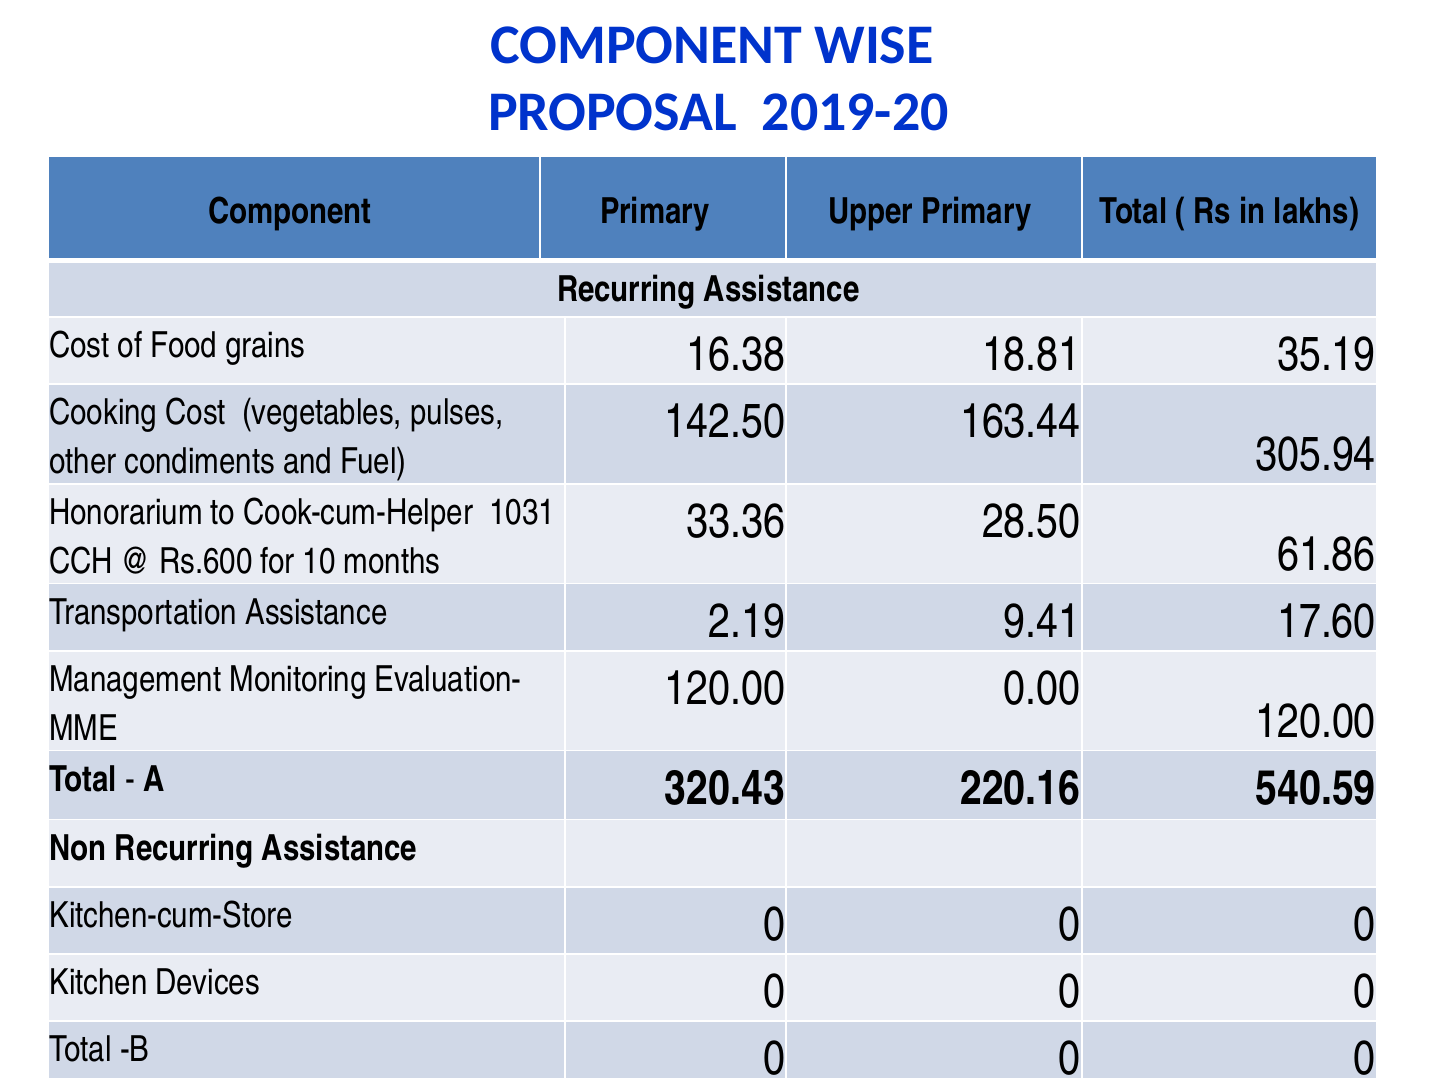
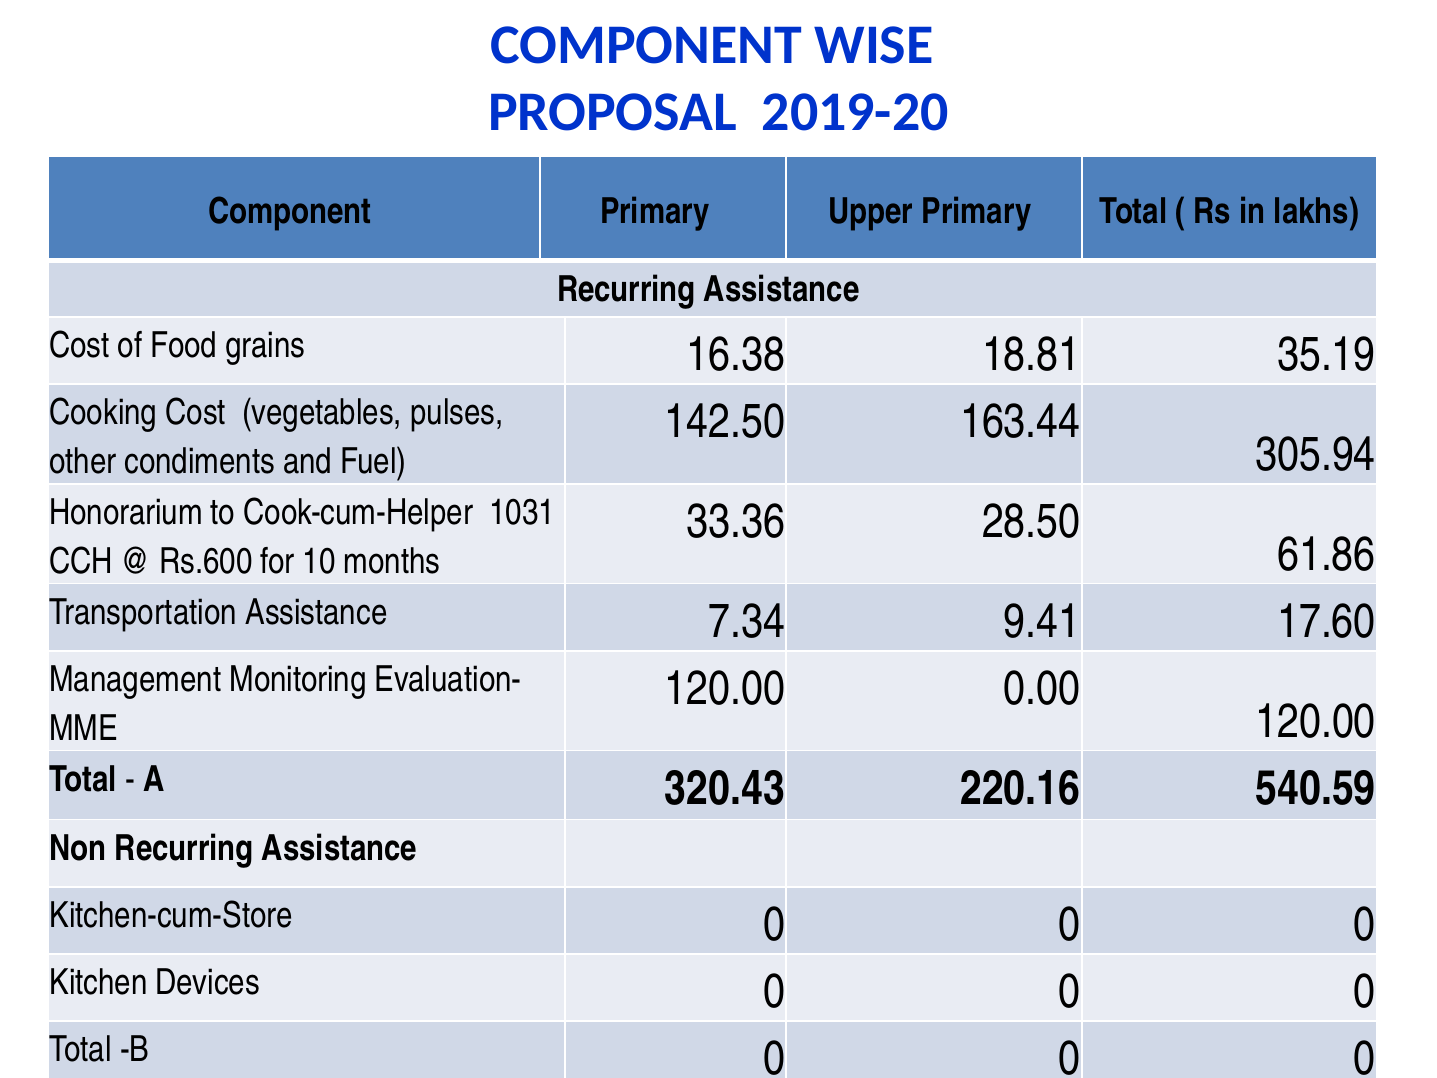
2.19: 2.19 -> 7.34 (747, 621)
